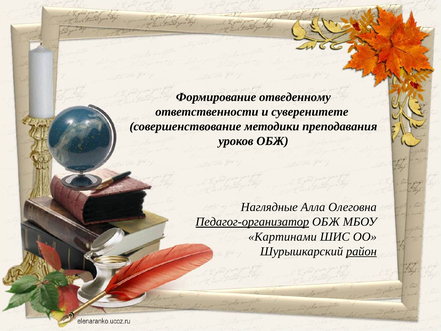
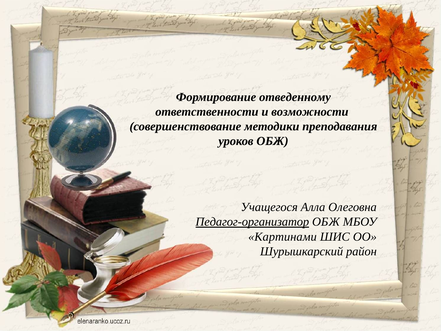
суверенитете: суверенитете -> возможности (310, 112)
Наглядные: Наглядные -> Учащегося (269, 207)
район underline: present -> none (361, 251)
